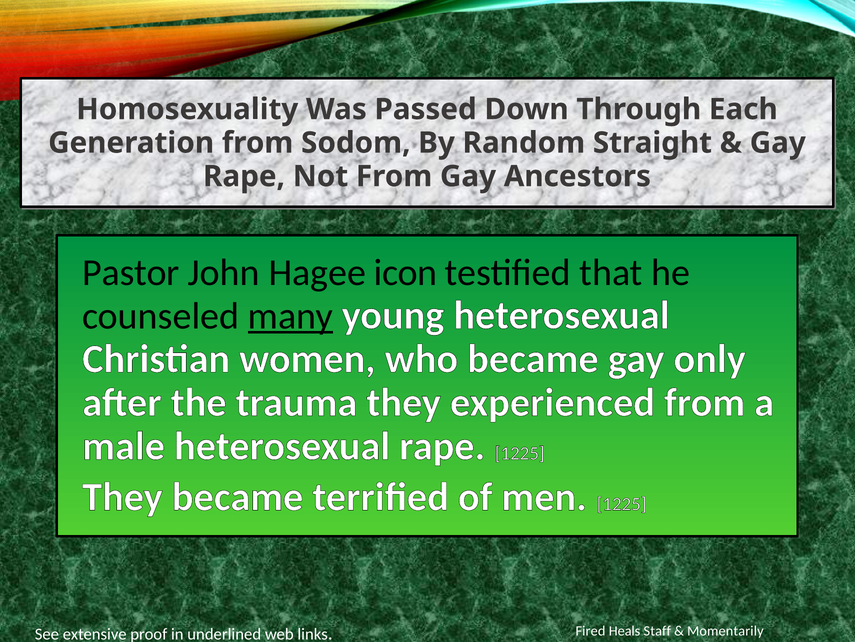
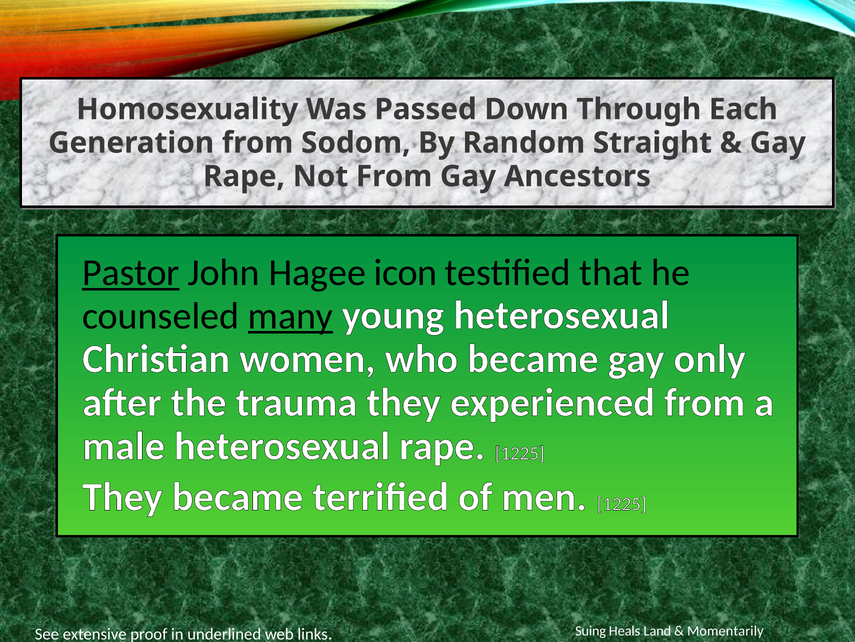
Pastor underline: none -> present (131, 273)
Fired: Fired -> Suing (591, 630)
Staff: Staff -> Land (657, 630)
